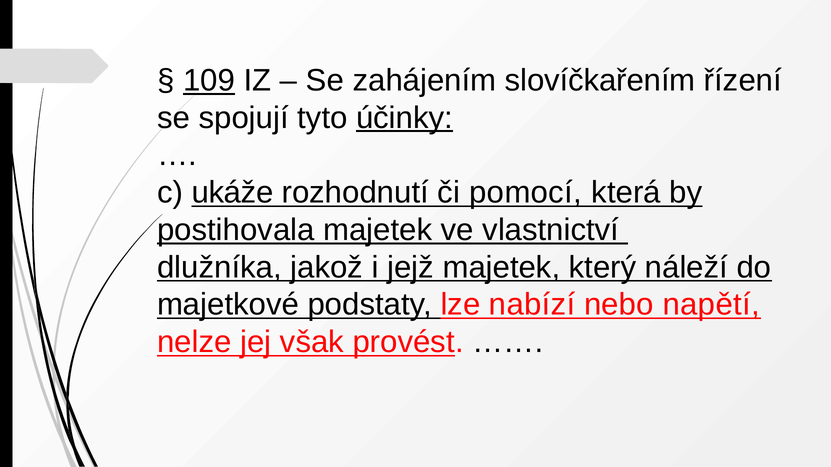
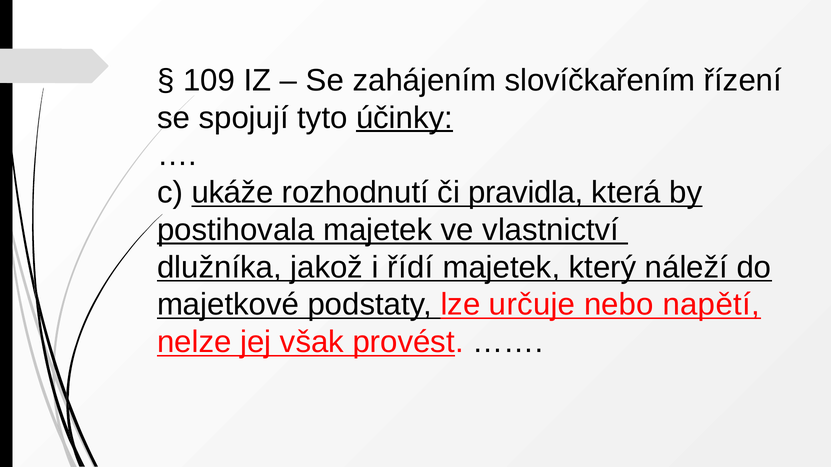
109 underline: present -> none (209, 81)
pomocí: pomocí -> pravidla (526, 193)
jejž: jejž -> řídí (410, 267)
nabízí: nabízí -> určuje (532, 305)
